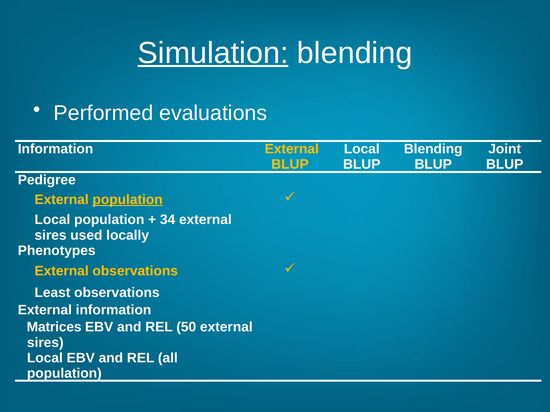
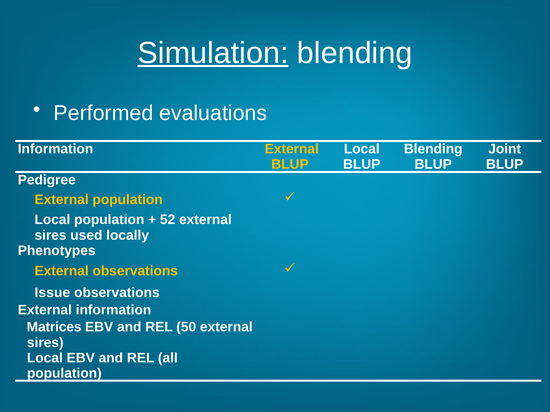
population underline: present -> none (128, 200)
34: 34 -> 52 (168, 220)
Least: Least -> Issue (52, 293)
